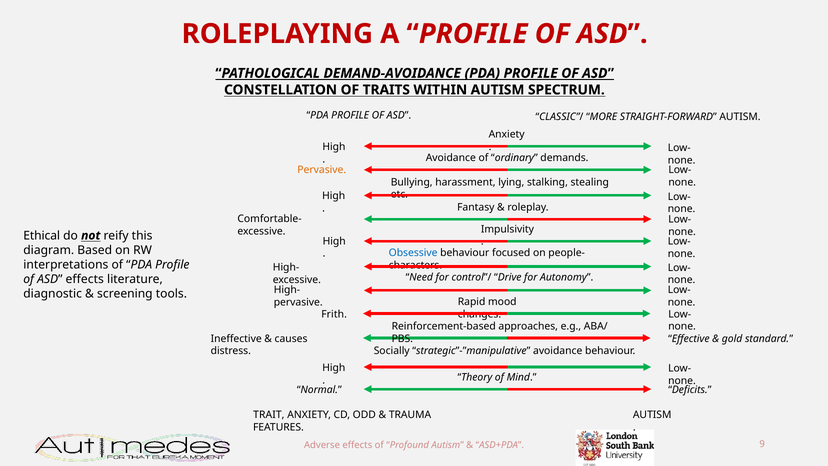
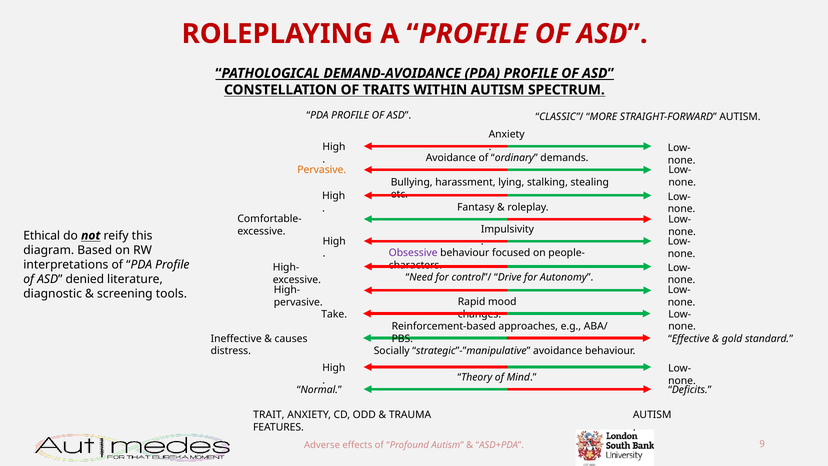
Obsessive colour: blue -> purple (413, 253)
ASD effects: effects -> denied (85, 279)
Frith: Frith -> Take (334, 314)
